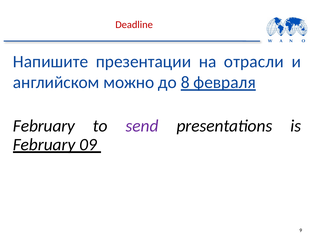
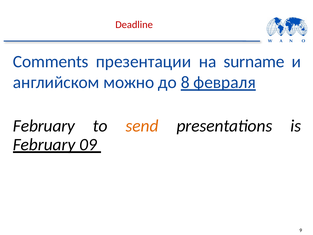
Напишите: Напишите -> Comments (51, 62)
отрасли: отрасли -> surname (254, 62)
send colour: purple -> orange (142, 126)
